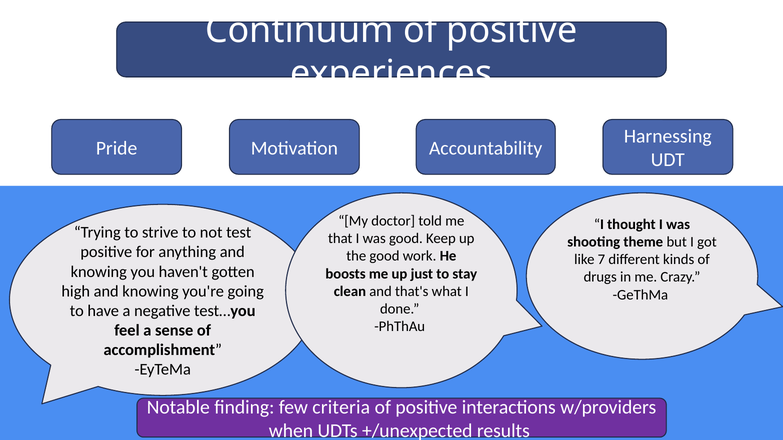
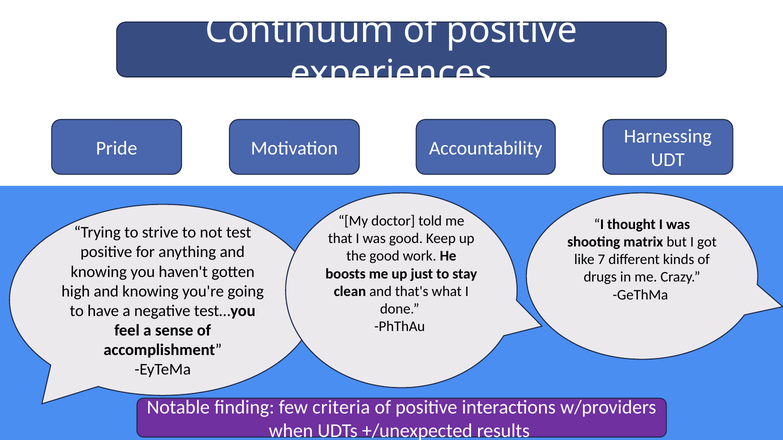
theme: theme -> matrix (643, 242)
